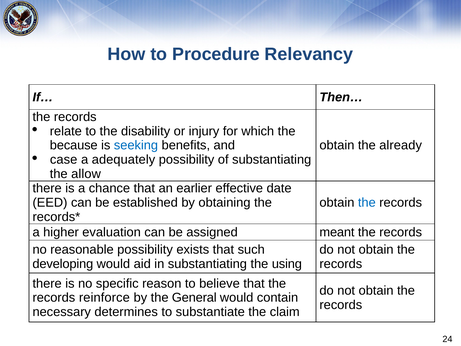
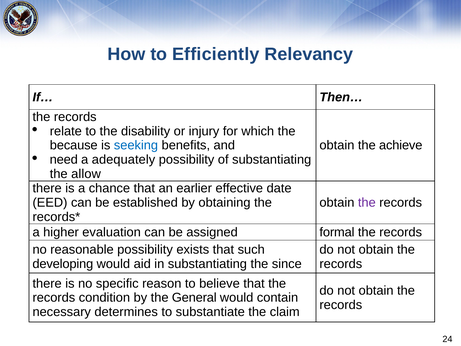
Procedure: Procedure -> Efficiently (216, 54)
already: already -> achieve (401, 145)
case: case -> need (64, 160)
the colour: blue -> purple (367, 202)
meant: meant -> formal (337, 232)
using: using -> since (287, 264)
reinforce: reinforce -> condition (104, 298)
